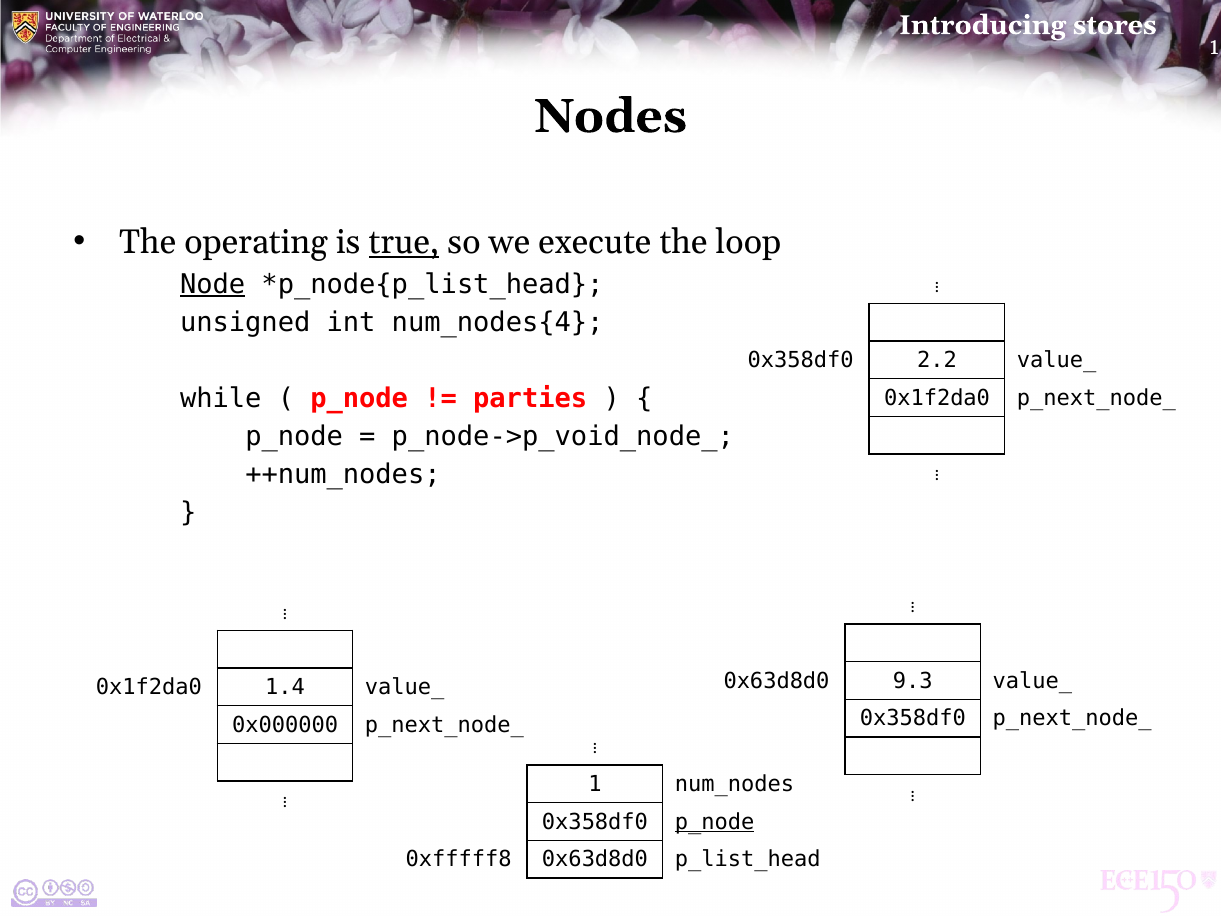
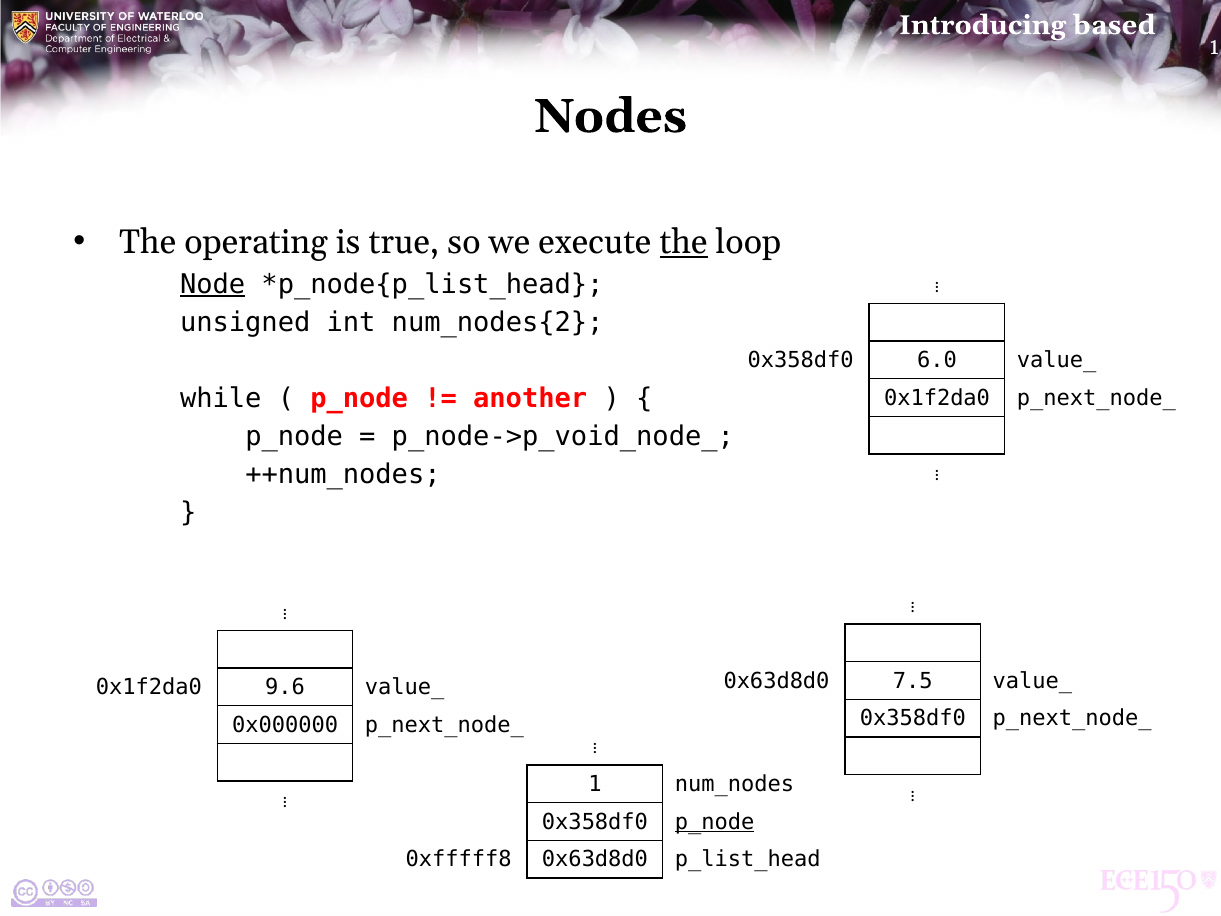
stores: stores -> based (1114, 25)
true underline: present -> none (404, 243)
the underline: none -> present (684, 243)
num_nodes{4: num_nodes{4 -> num_nodes{2 (498, 322)
2.2: 2.2 -> 6.0 (937, 360)
parties: parties -> another (530, 398)
9.3: 9.3 -> 7.5 (913, 681)
1.4: 1.4 -> 9.6 (285, 687)
